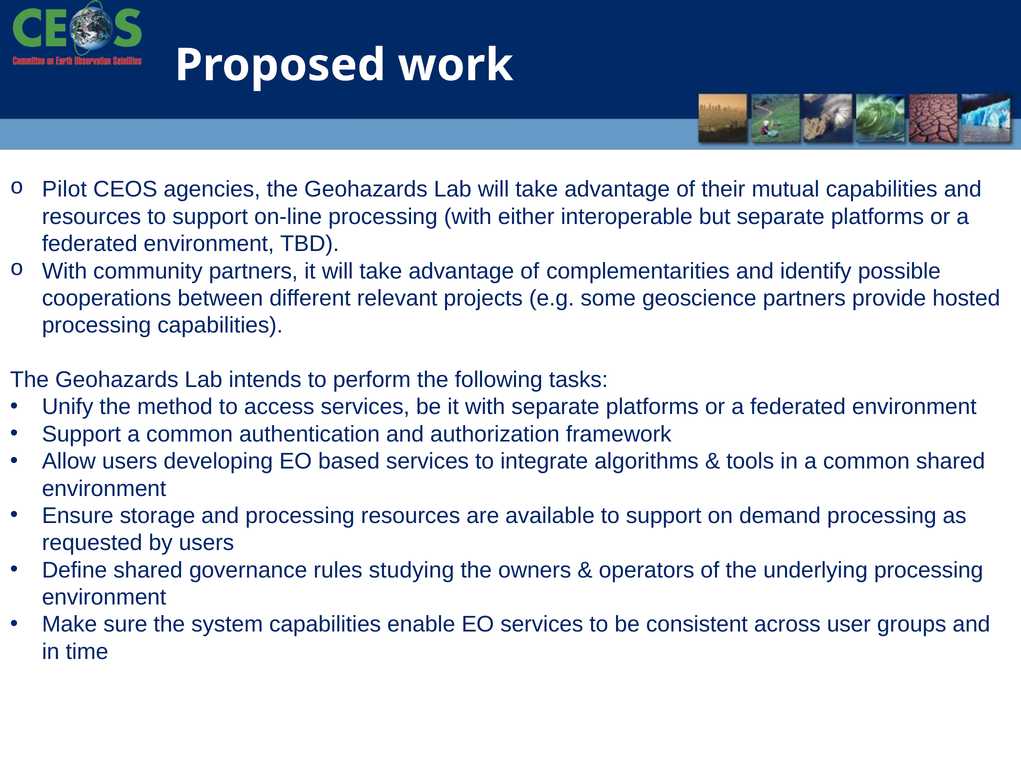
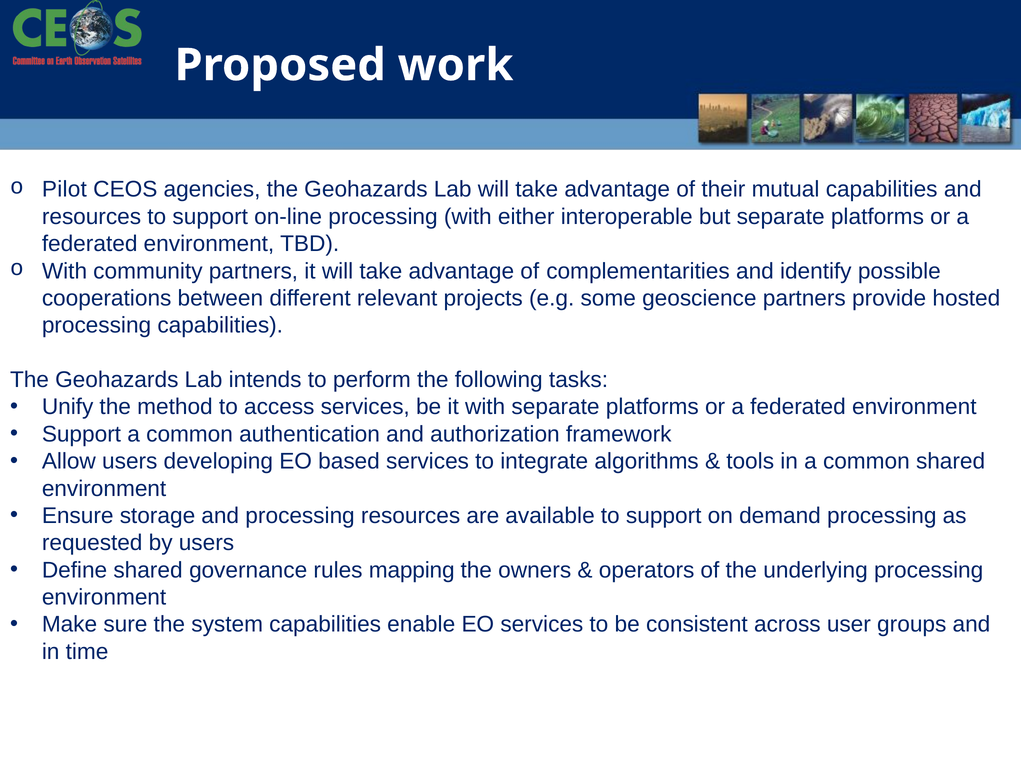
studying: studying -> mapping (412, 571)
